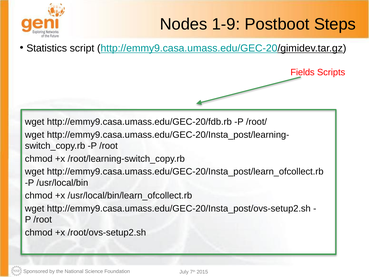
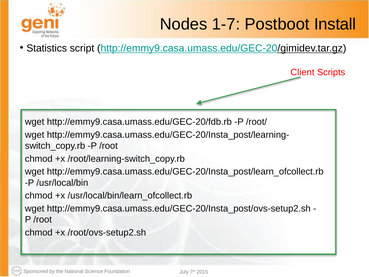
1-9: 1-9 -> 1-7 (226, 24)
Steps: Steps -> Install (335, 24)
Fields: Fields -> Client (302, 72)
